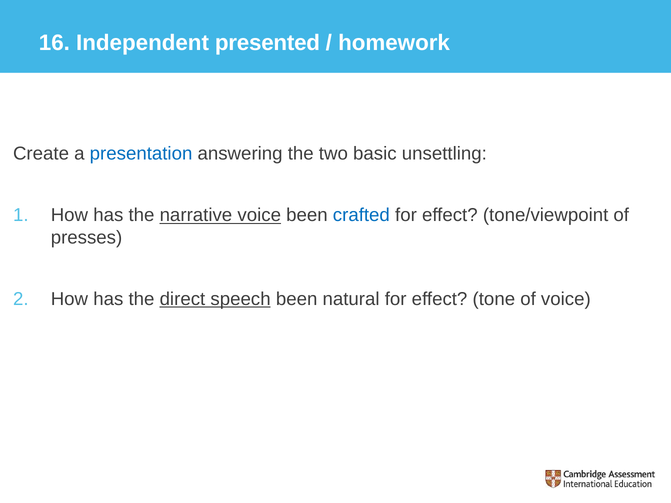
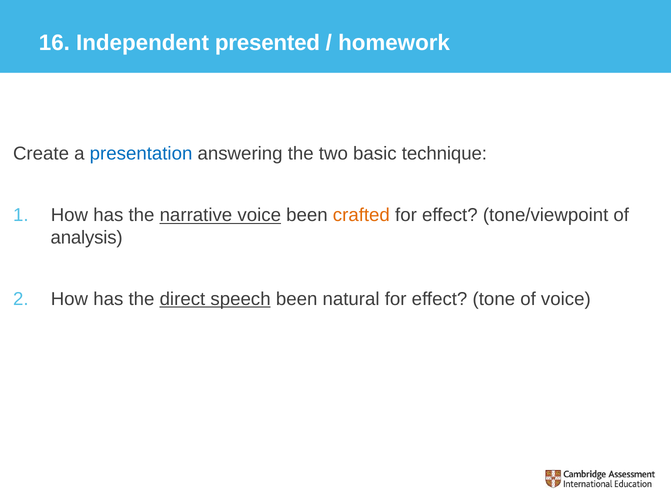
unsettling: unsettling -> technique (444, 154)
crafted colour: blue -> orange (361, 215)
presses: presses -> analysis (87, 238)
